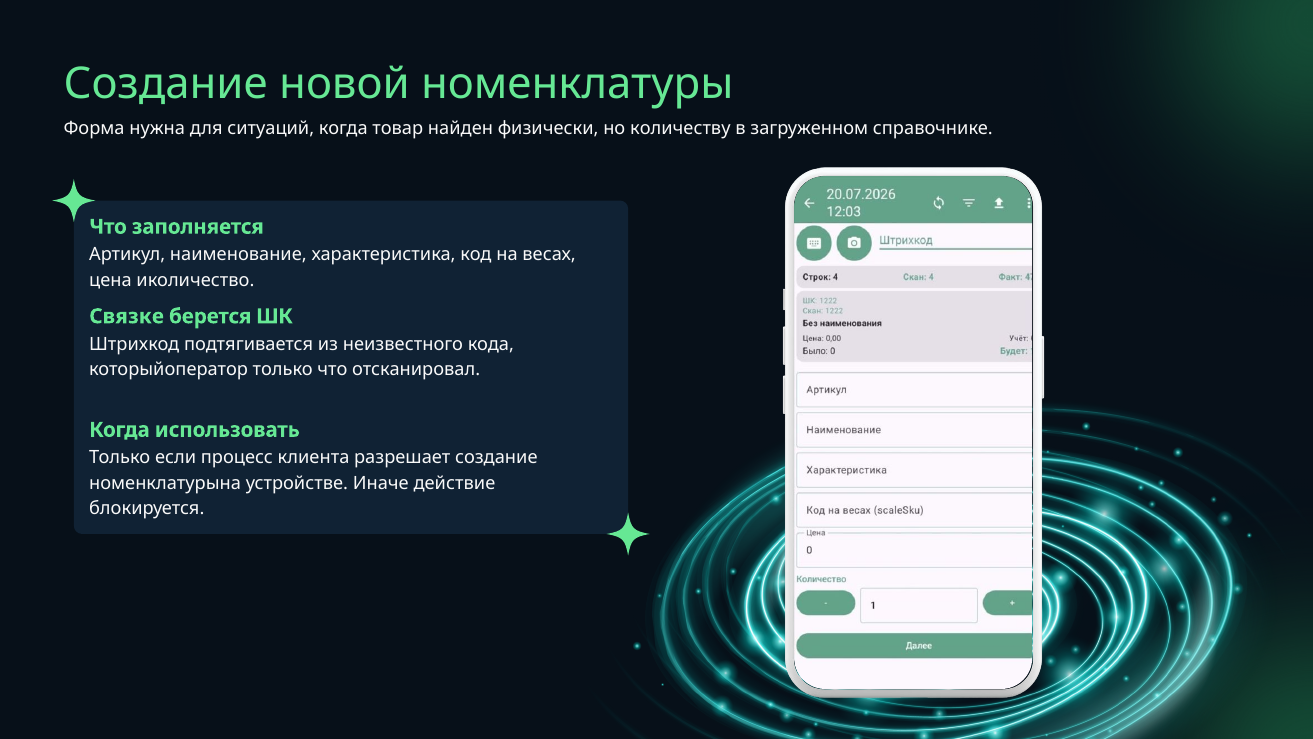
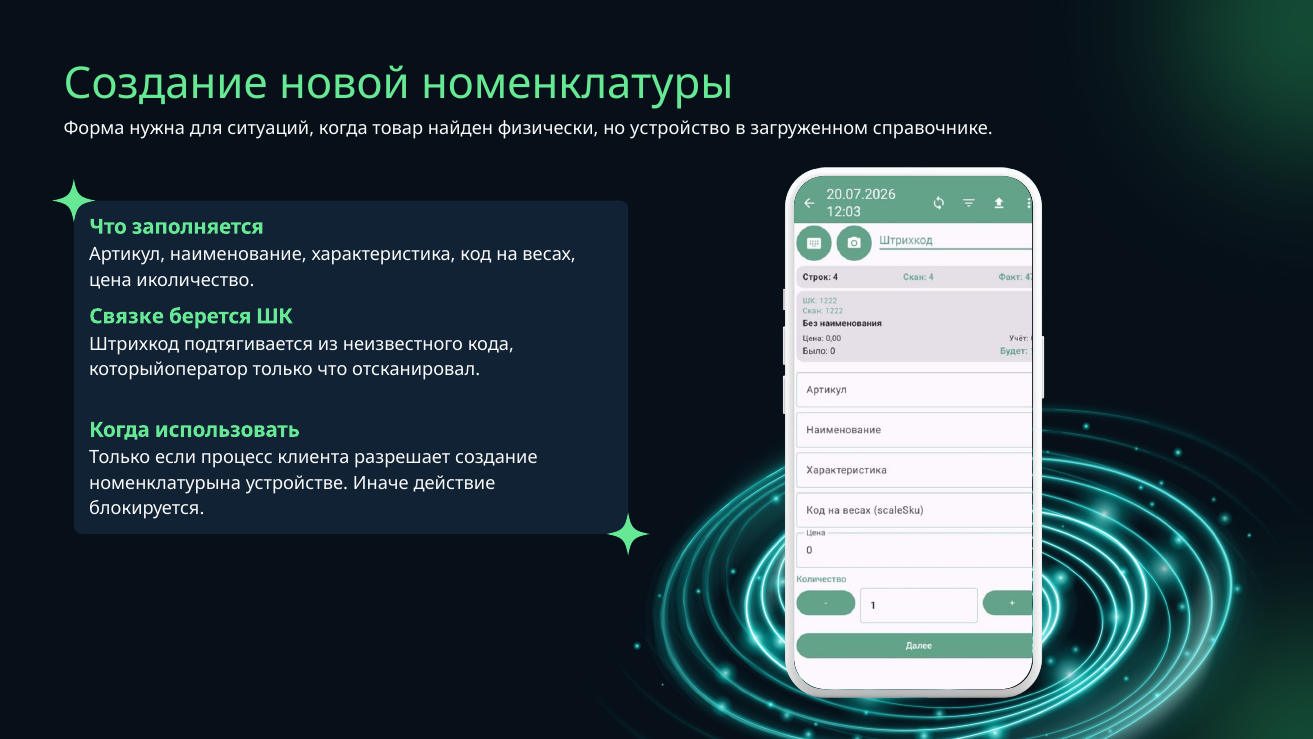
количеству: количеству -> устройство (680, 128)
